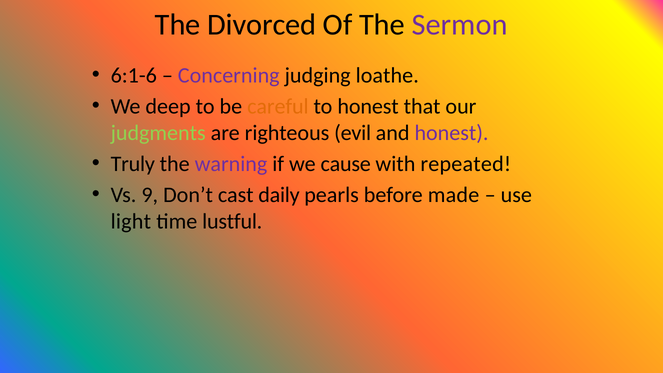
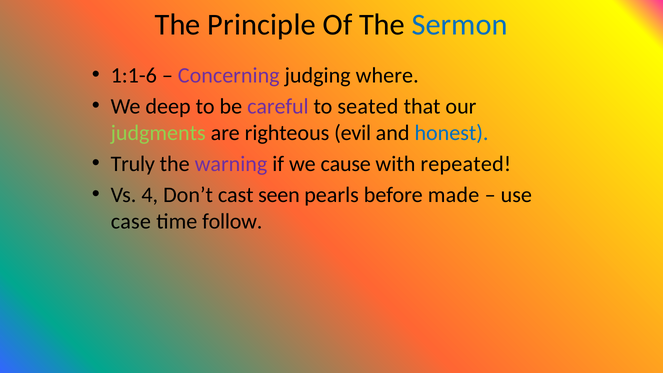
Divorced: Divorced -> Principle (262, 25)
Sermon colour: purple -> blue (460, 25)
6:1-6: 6:1-6 -> 1:1-6 (134, 75)
loathe: loathe -> where (387, 75)
careful colour: orange -> purple (278, 106)
to honest: honest -> seated (368, 106)
honest colour: purple -> blue (452, 133)
9: 9 -> 4 (150, 195)
daily: daily -> seen (279, 195)
light: light -> case (131, 221)
lustful: lustful -> follow (232, 221)
